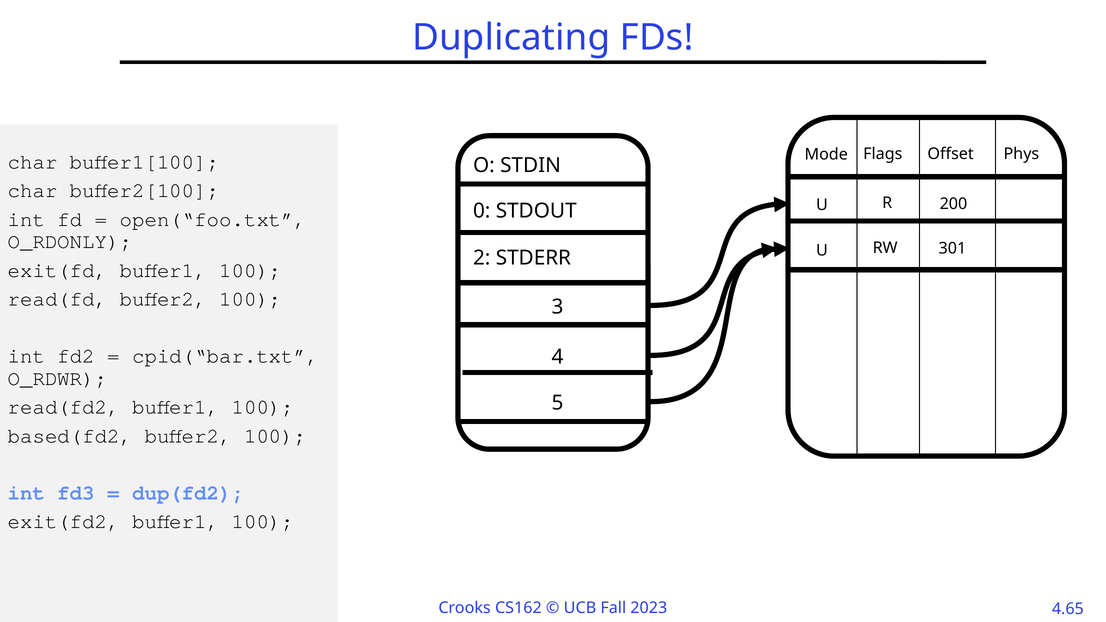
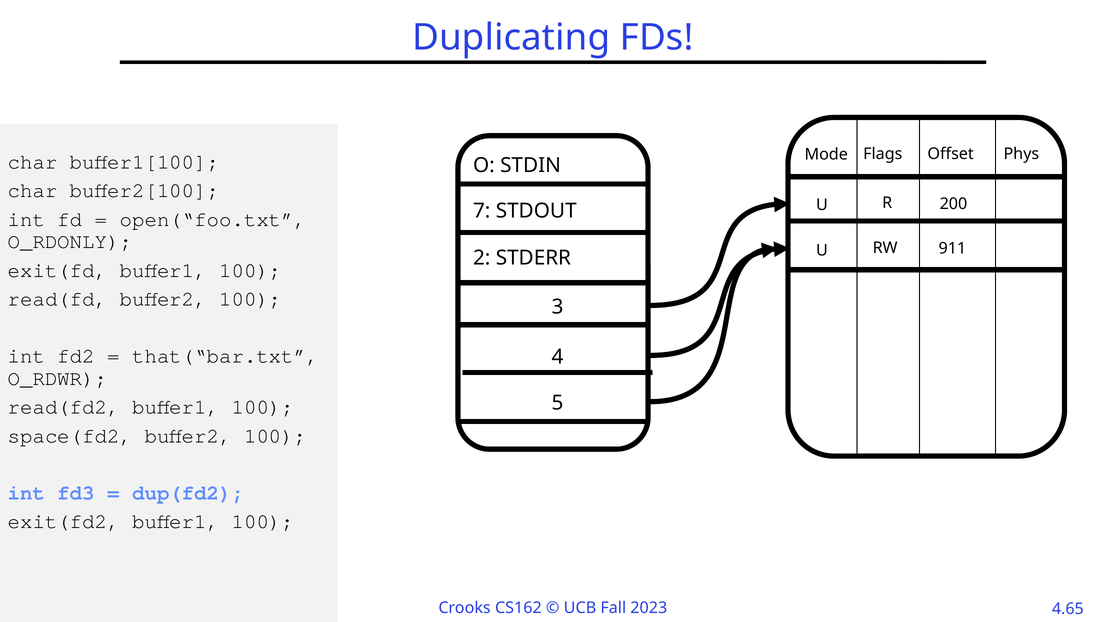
0: 0 -> 7 (482, 211)
301: 301 -> 911 (952, 248)
cpid(“bar.txt: cpid(“bar.txt -> that(“bar.txt (225, 356)
based(fd2: based(fd2 -> space(fd2 (70, 436)
